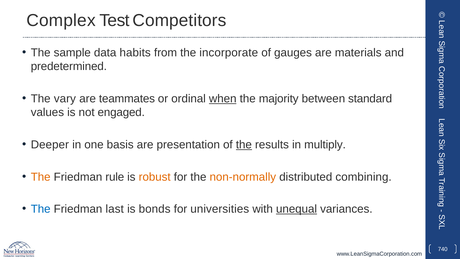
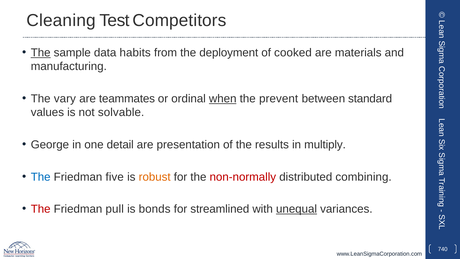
Complex: Complex -> Cleaning (61, 20)
The underline: none -> present (41, 53)
incorporate: incorporate -> deployment (229, 53)
gauges: gauges -> cooked (293, 53)
predetermined: predetermined -> manufacturing (69, 66)
majority: majority -> prevent (279, 99)
engaged: engaged -> solvable (121, 112)
Deeper: Deeper -> George (50, 145)
basis: basis -> detail (120, 145)
the underline: present -> none (244, 145)
The colour: orange -> blue (41, 177)
rule: rule -> five (115, 177)
non-normally colour: orange -> red (243, 177)
The colour: blue -> red (41, 209)
last: last -> pull (115, 209)
universities: universities -> streamlined (220, 209)
